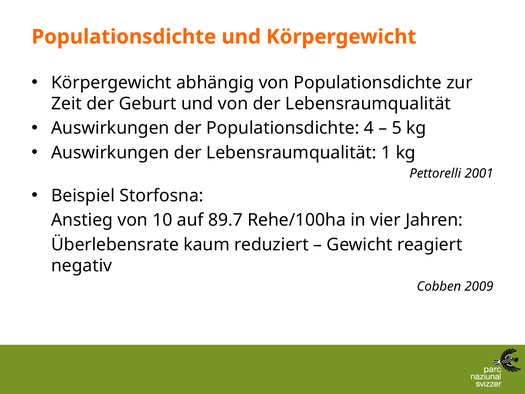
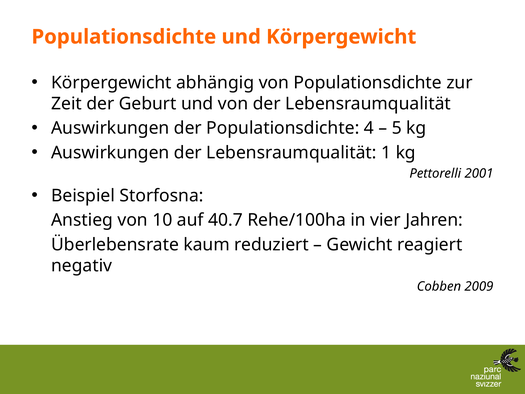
89.7: 89.7 -> 40.7 (225, 220)
